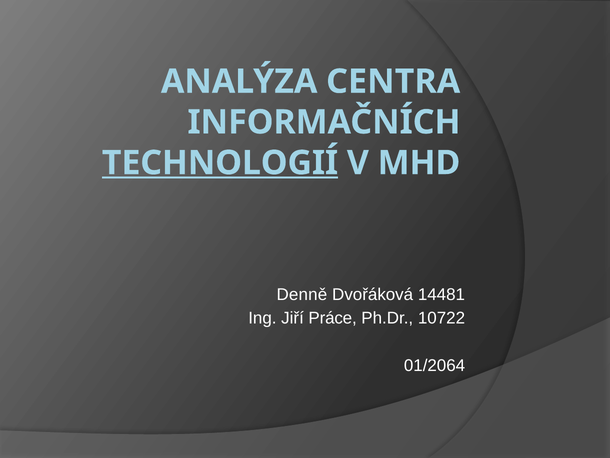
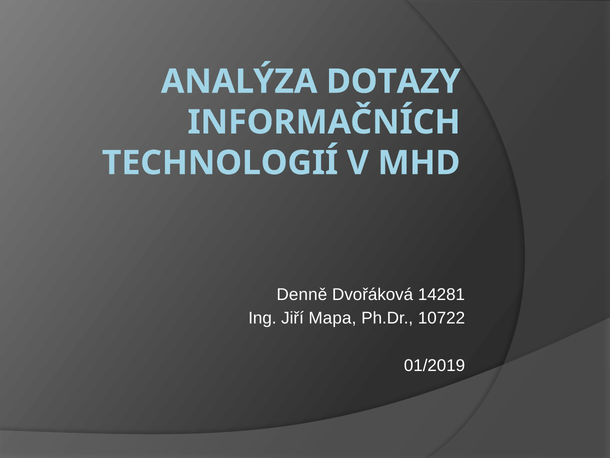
CENTRA: CENTRA -> DOTAZY (393, 81)
TECHNOLOGIÍ underline: present -> none (220, 163)
14481: 14481 -> 14281 (441, 294)
Práce: Práce -> Mapa (332, 318)
01/2064: 01/2064 -> 01/2019 (435, 365)
